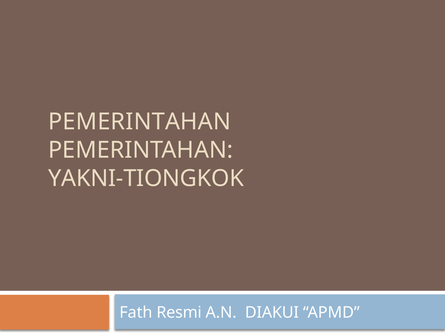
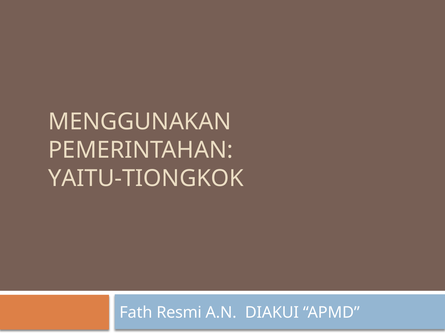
PEMERINTAHAN: PEMERINTAHAN -> MENGGUNAKAN (140, 122)
YAKNI-TIONGKOK: YAKNI-TIONGKOK -> YAITU-TIONGKOK (146, 178)
